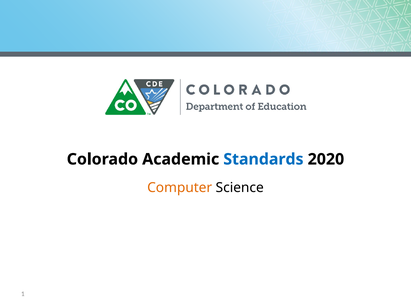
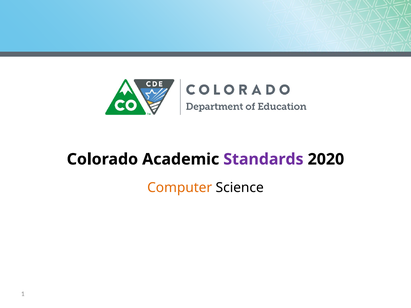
Standards colour: blue -> purple (263, 159)
